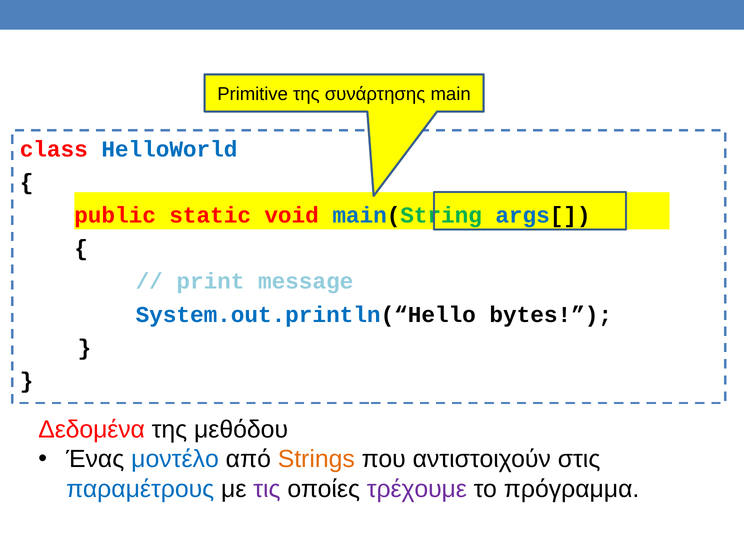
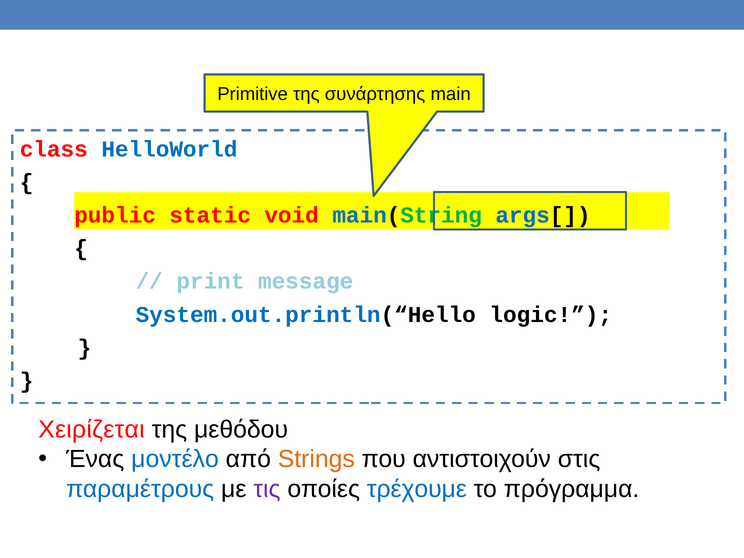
bytes: bytes -> logic (551, 314)
Δεδομένα: Δεδομένα -> Χειρίζεται (91, 429)
τρέχουμε colour: purple -> blue (417, 489)
